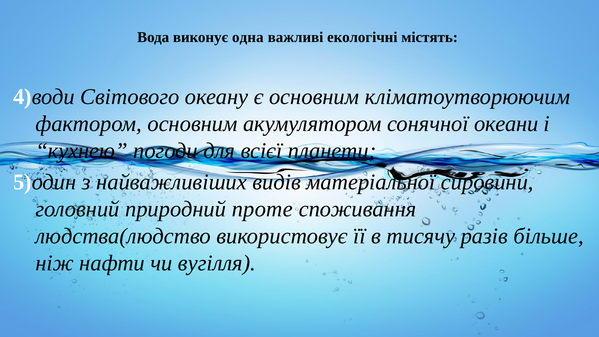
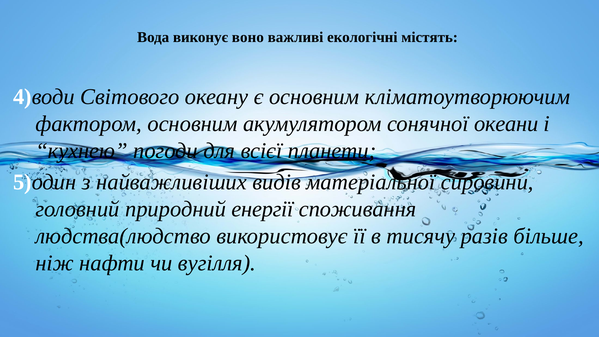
одна: одна -> воно (248, 37)
проте: проте -> енергії (262, 209)
